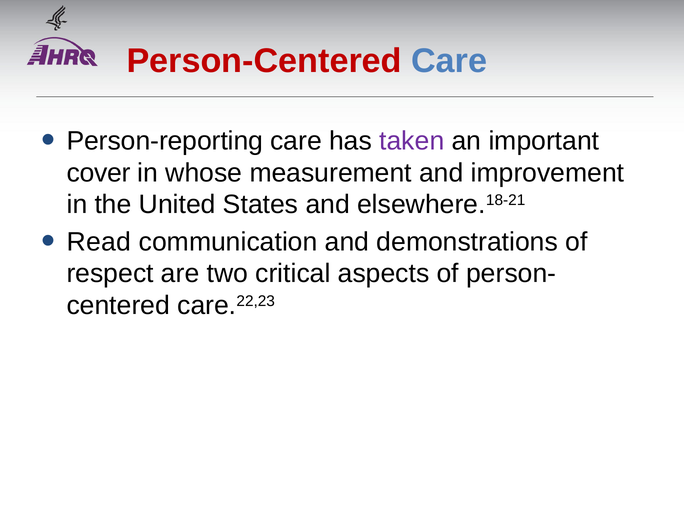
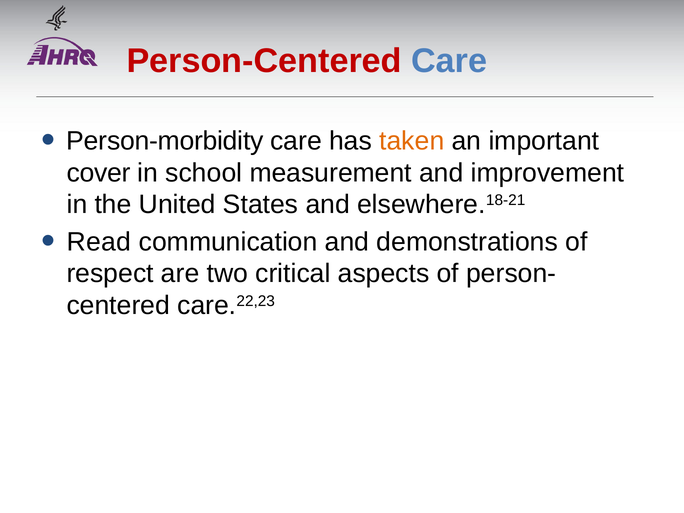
Person-reporting: Person-reporting -> Person-morbidity (165, 141)
taken colour: purple -> orange (412, 141)
whose: whose -> school (204, 173)
